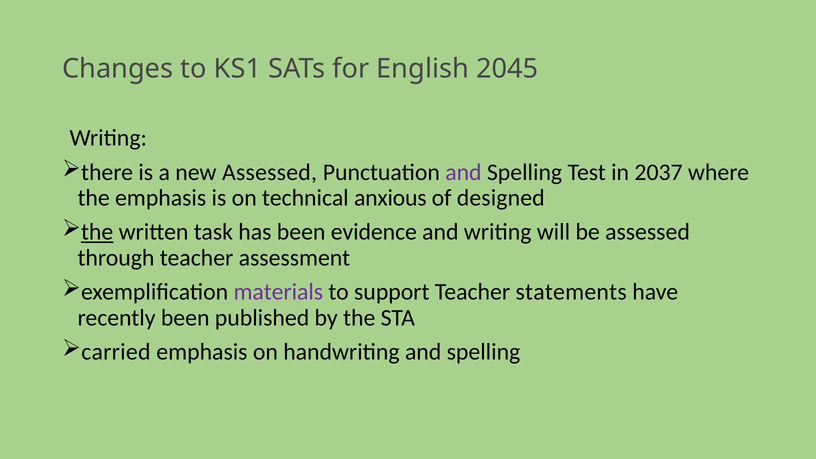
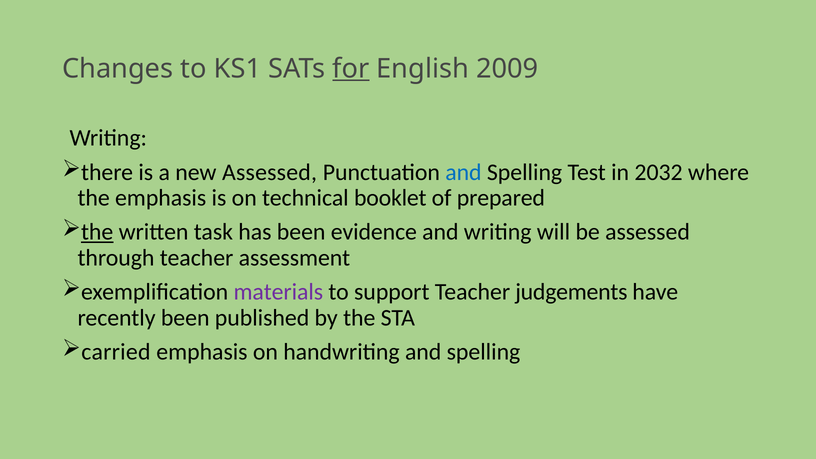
for underline: none -> present (351, 69)
2045: 2045 -> 2009 (507, 69)
and colour: purple -> blue (463, 172)
2037: 2037 -> 2032 (659, 172)
anxious: anxious -> booklet (390, 198)
designed: designed -> prepared (501, 198)
statements: statements -> judgements (571, 292)
